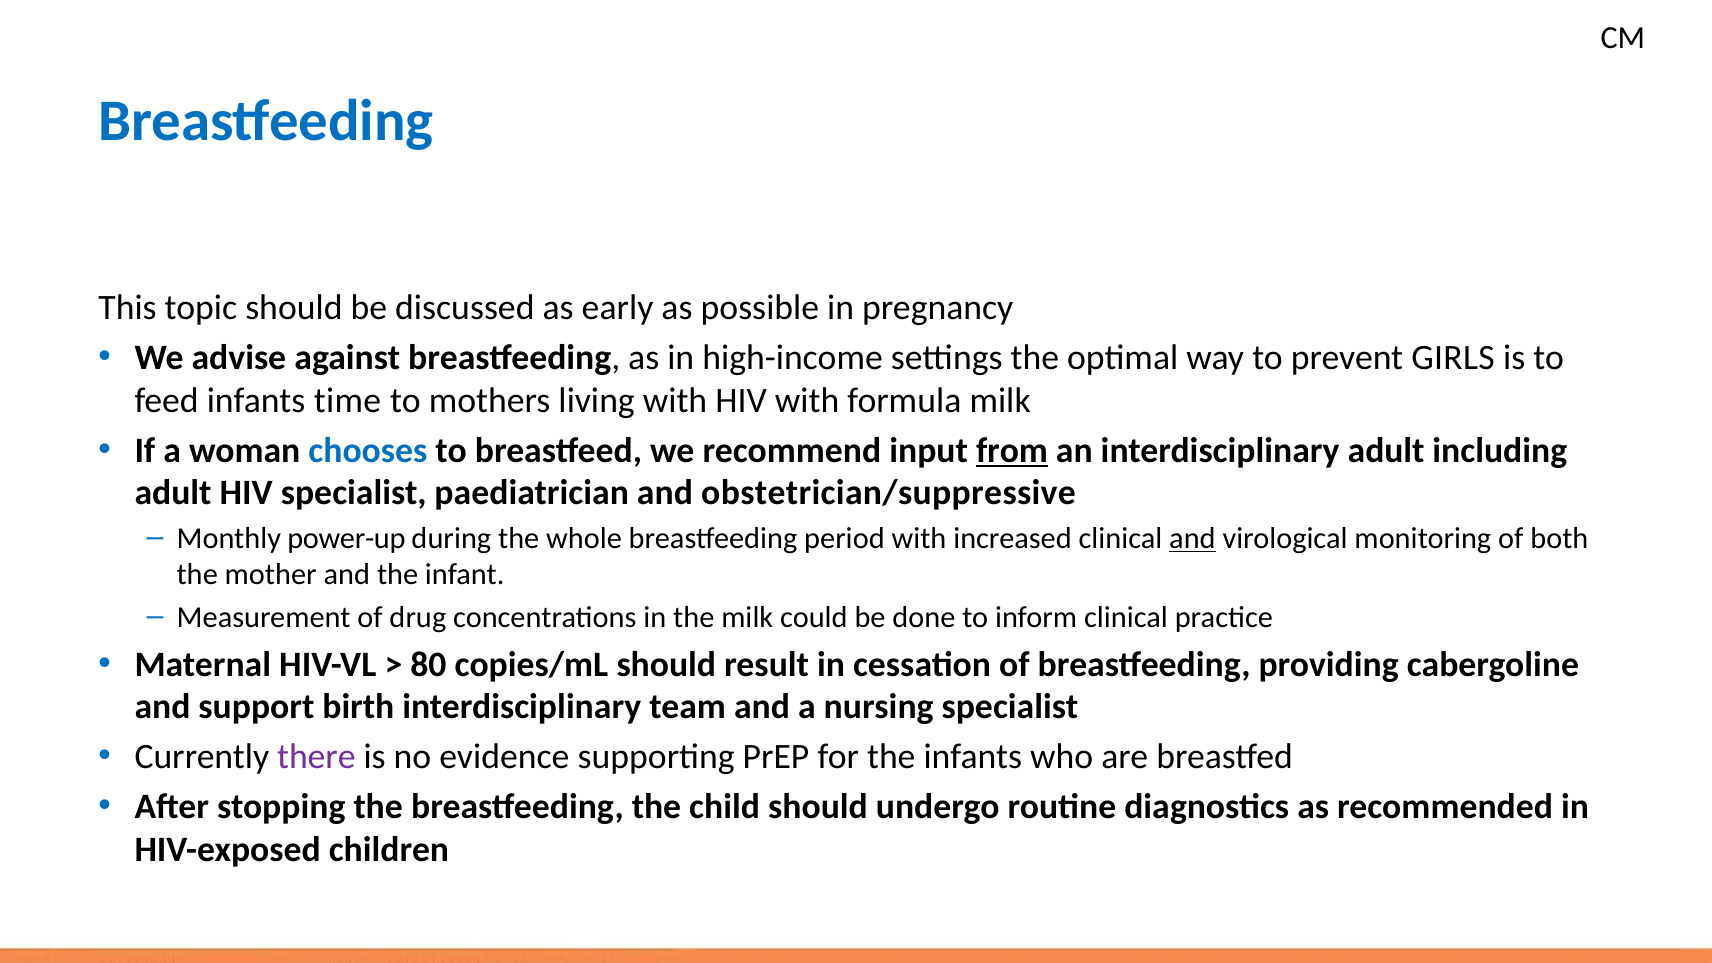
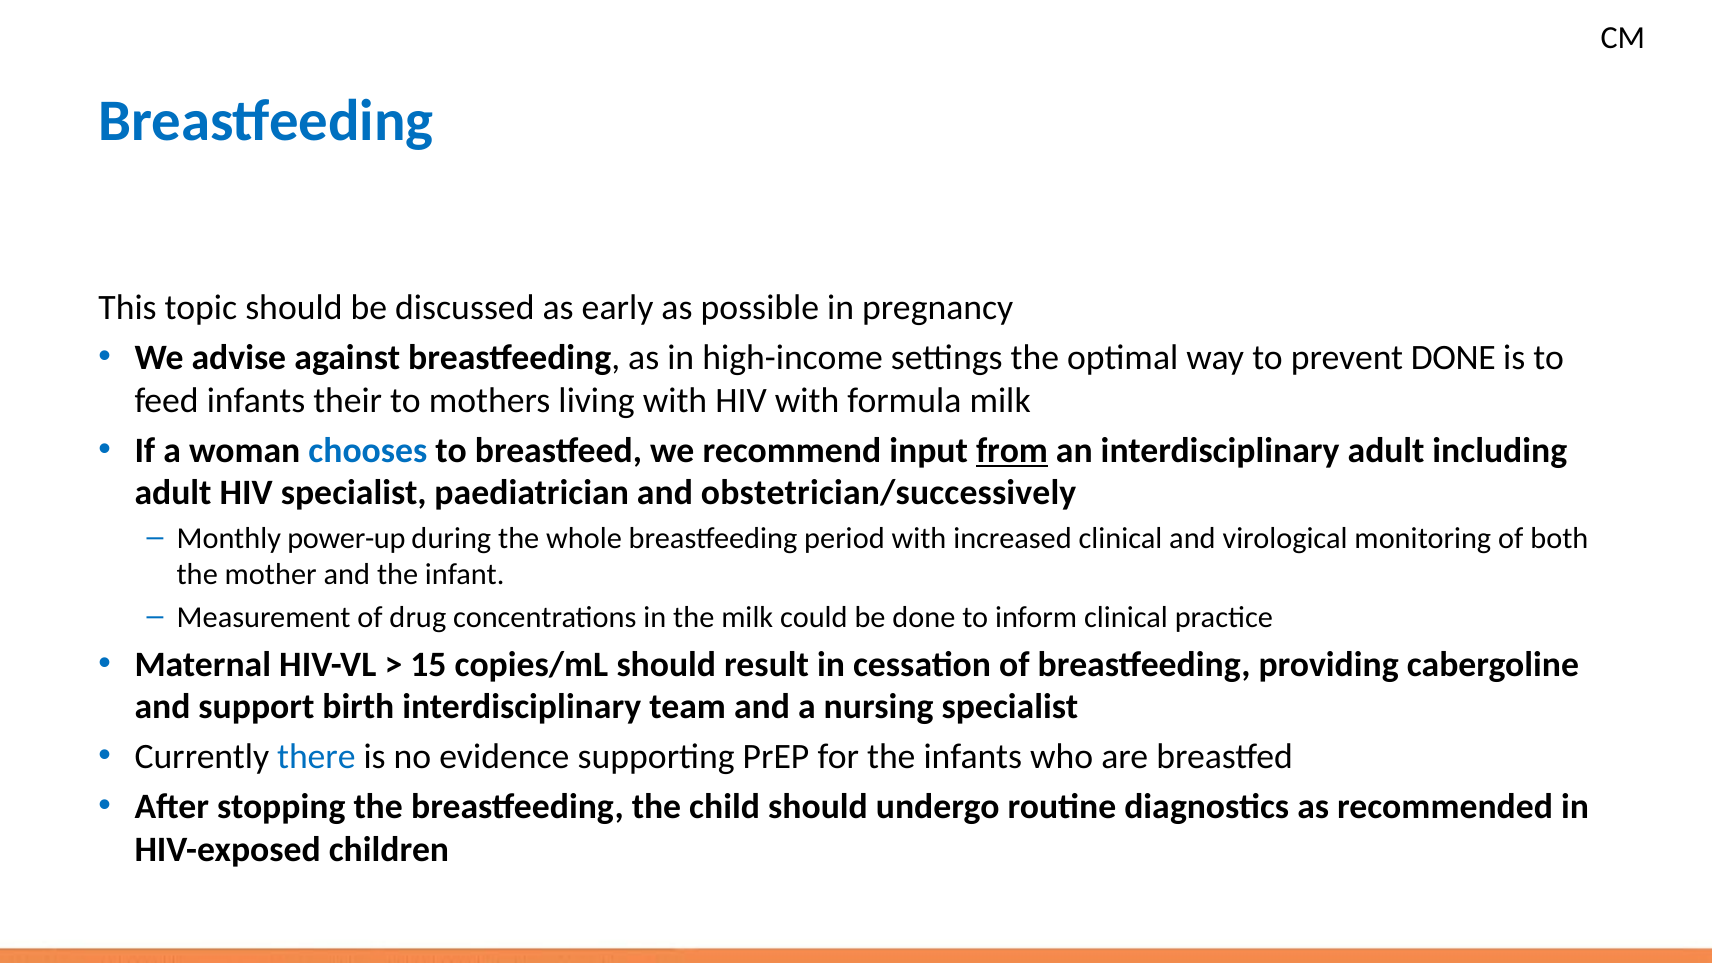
prevent GIRLS: GIRLS -> DONE (1453, 357)
time: time -> their (348, 400)
obstetrician/suppressive: obstetrician/suppressive -> obstetrician/successively (889, 493)
and underline: present -> none (1192, 538)
80: 80 -> 15 (428, 664)
there colour: purple -> blue (316, 757)
